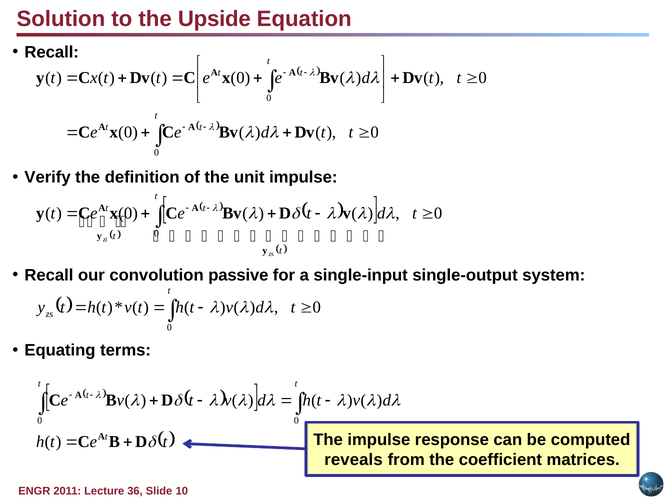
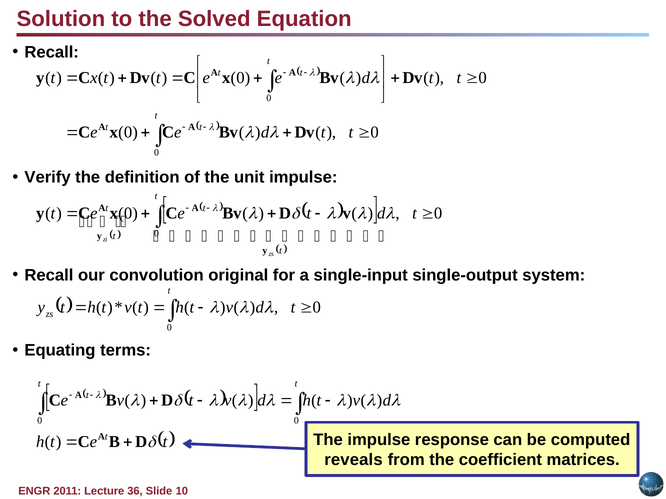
Upside: Upside -> Solved (214, 19)
passive: passive -> original (238, 275)
